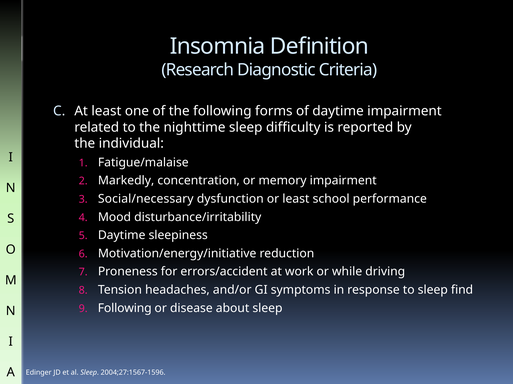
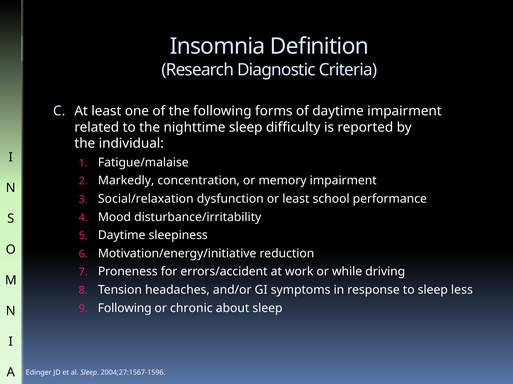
Social/necessary: Social/necessary -> Social/relaxation (146, 199)
find: find -> less (462, 290)
disease: disease -> chronic (191, 309)
